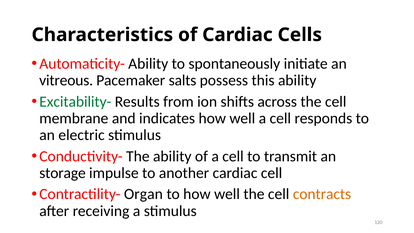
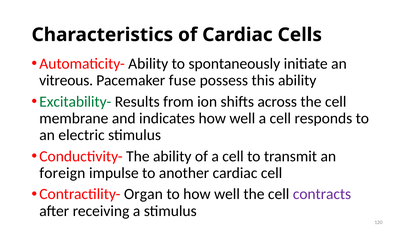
salts: salts -> fuse (182, 80)
storage: storage -> foreign (62, 173)
contracts colour: orange -> purple (322, 194)
